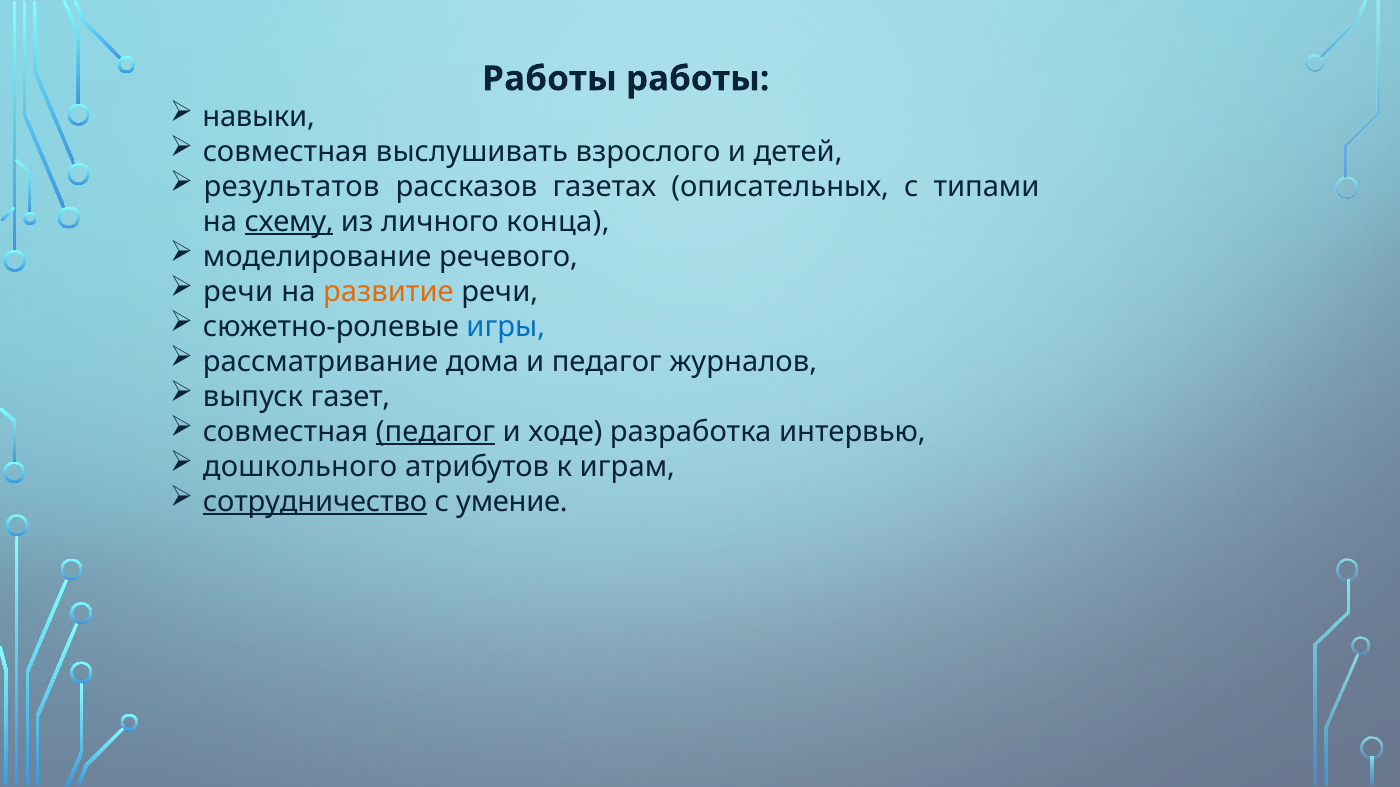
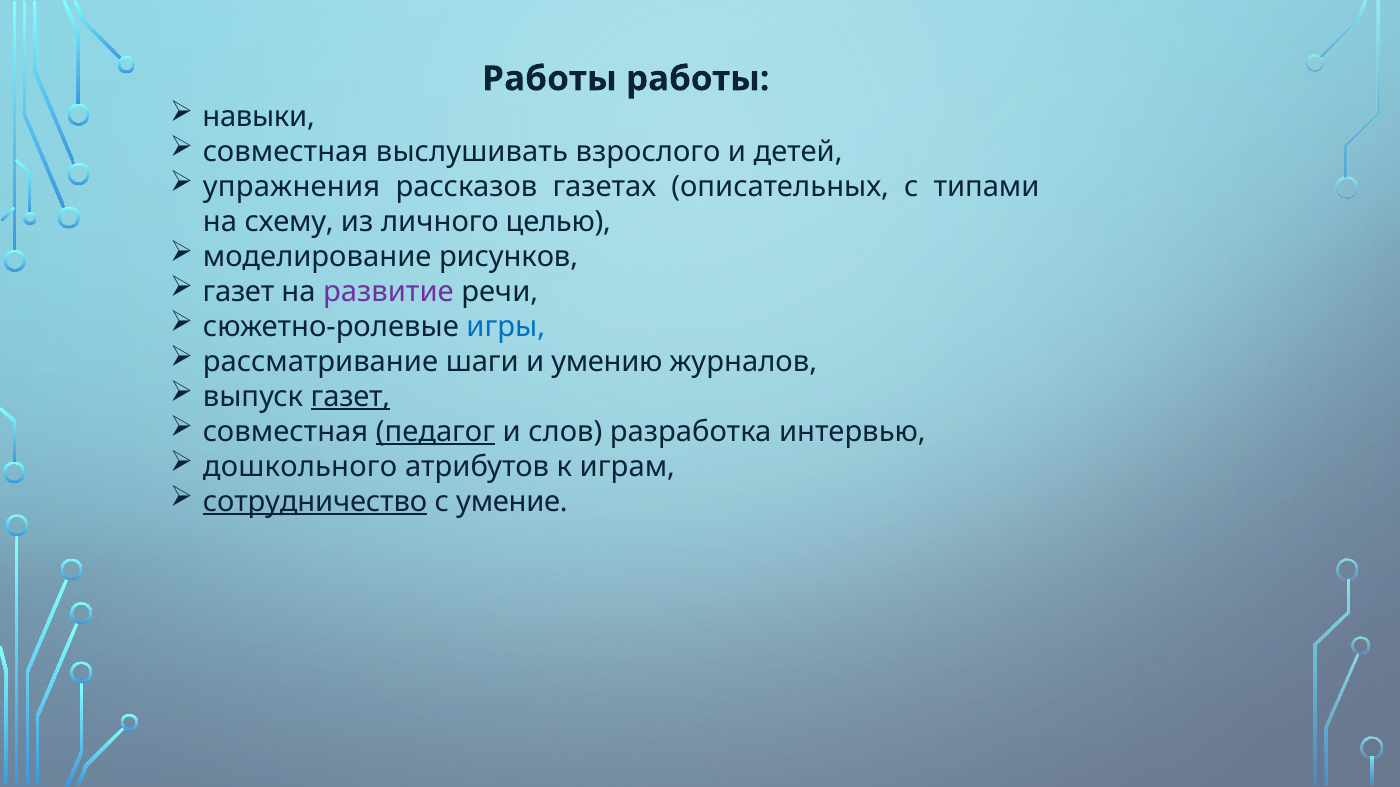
результатов: результатов -> упражнения (292, 187)
схему underline: present -> none (289, 222)
конца: конца -> целью (558, 222)
речевого: речевого -> рисунков (509, 257)
речи: речи -> газет (238, 292)
развитие colour: orange -> purple (388, 292)
дома: дома -> шаги (482, 362)
и педагог: педагог -> умению (607, 362)
газет underline: none -> present (351, 397)
ходе: ходе -> слов (565, 432)
